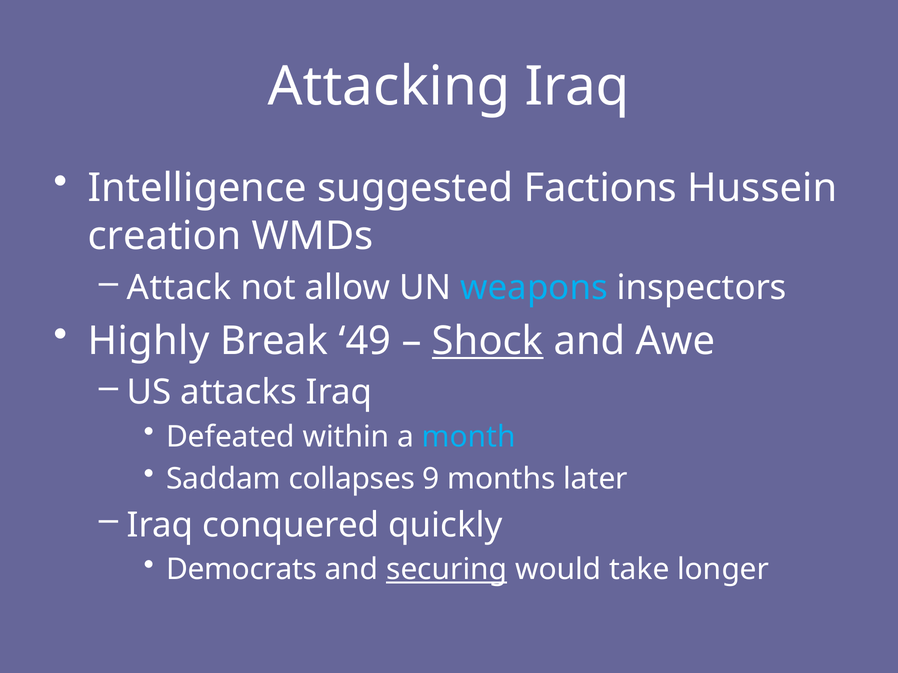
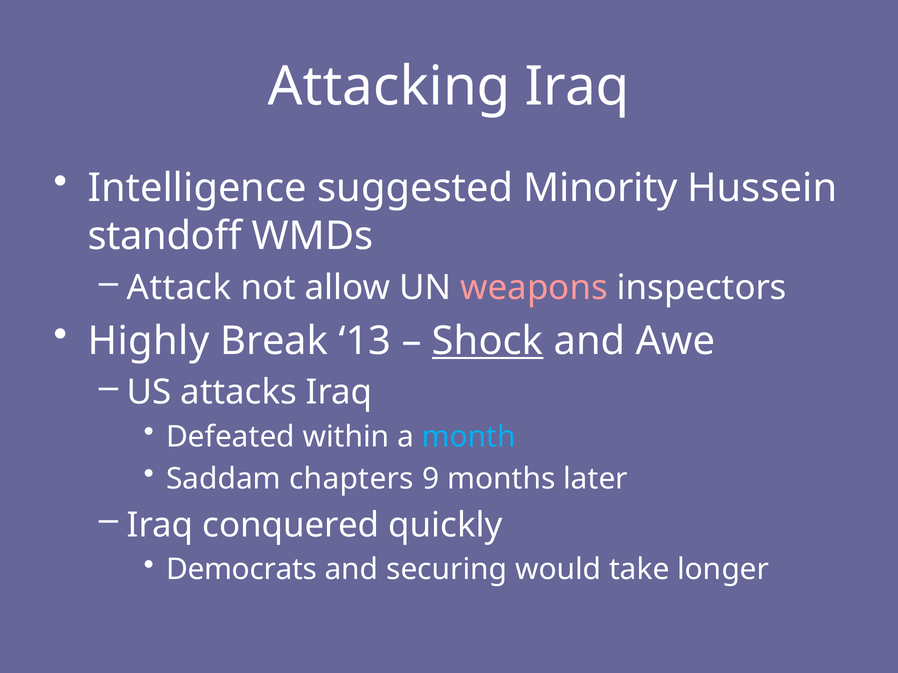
Factions: Factions -> Minority (600, 188)
creation: creation -> standoff (165, 236)
weapons colour: light blue -> pink (534, 288)
49: 49 -> 13 (365, 341)
collapses: collapses -> chapters (351, 479)
securing underline: present -> none (447, 570)
